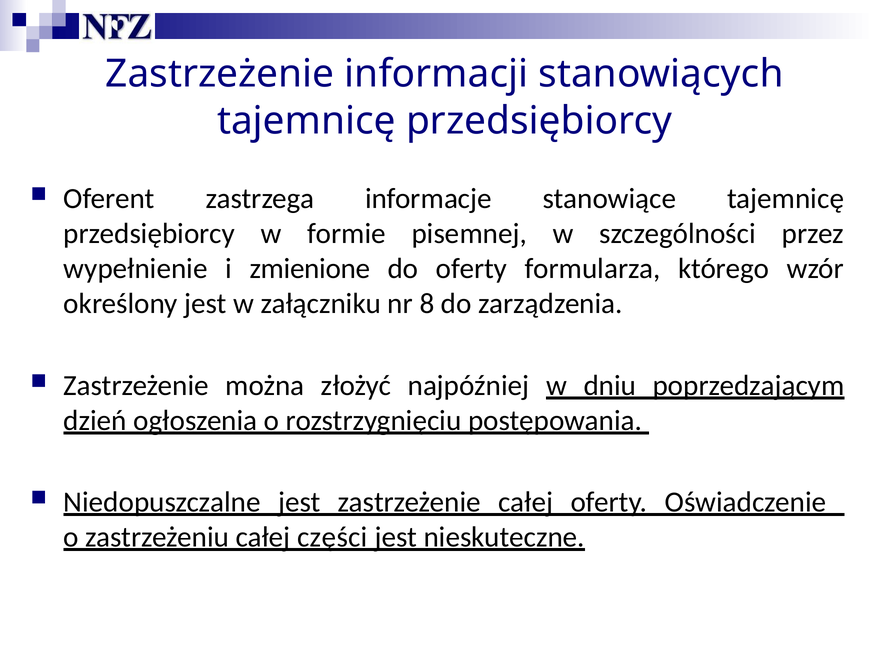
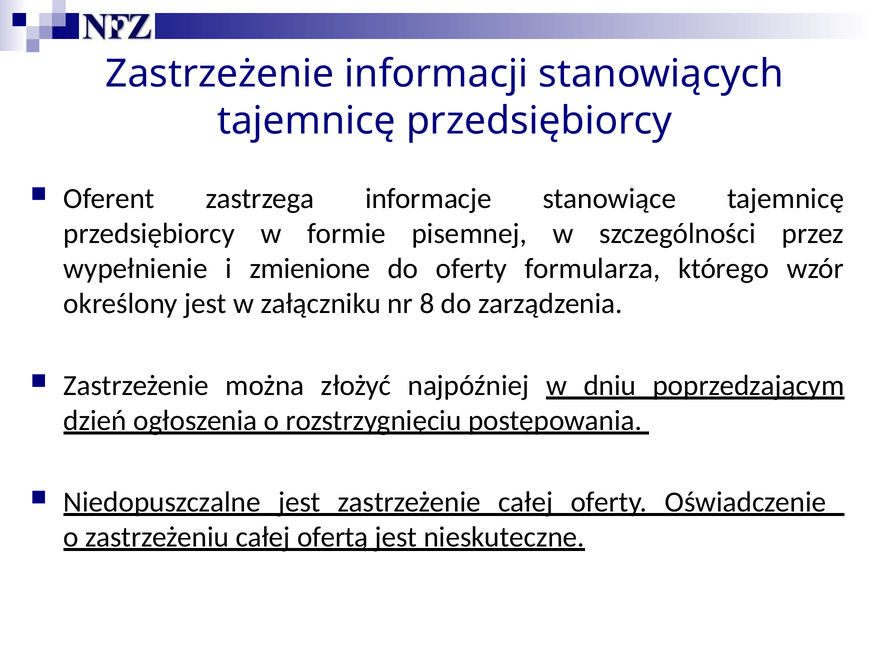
części: części -> ofertą (333, 537)
